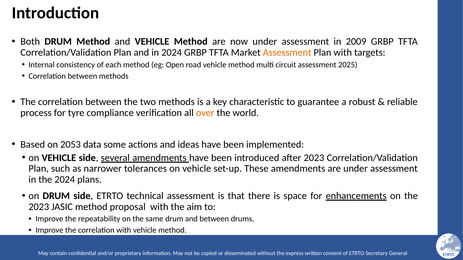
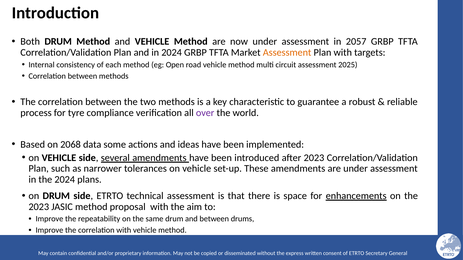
2009: 2009 -> 2057 (356, 42)
over colour: orange -> purple (205, 113)
2053: 2053 -> 2068 (71, 145)
